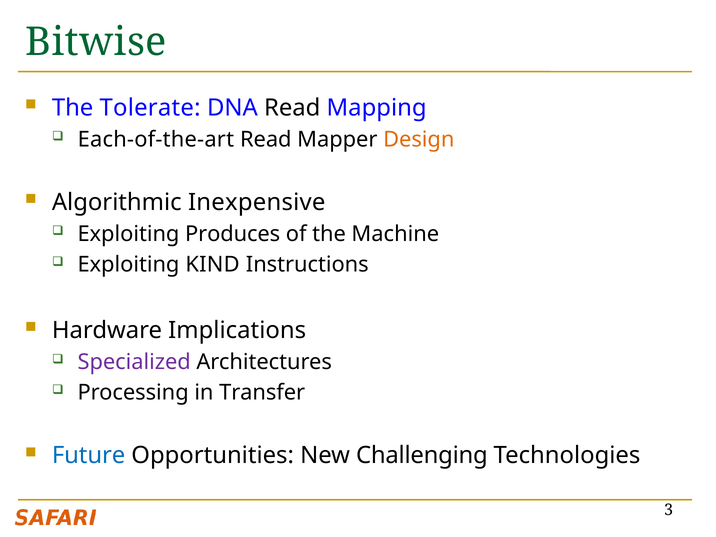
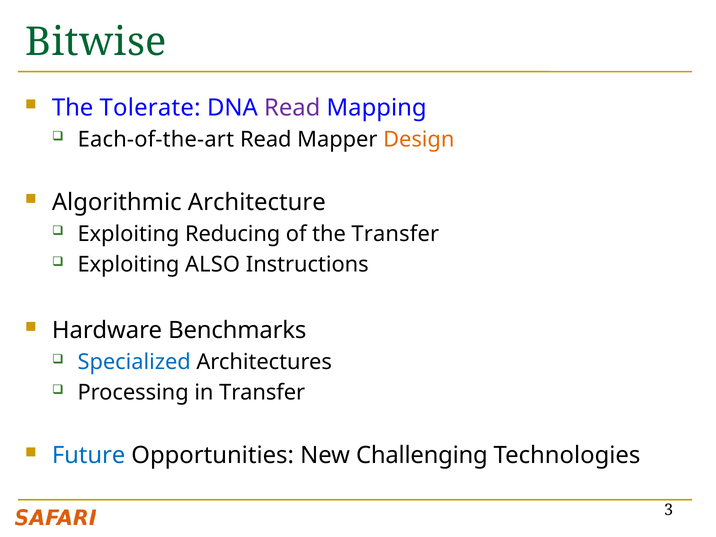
Read colour: black -> purple (292, 108)
Inexpensive: Inexpensive -> Architecture (257, 202)
Produces: Produces -> Reducing (233, 234)
the Machine: Machine -> Transfer (395, 234)
KIND: KIND -> ALSO (213, 265)
Implications: Implications -> Benchmarks (237, 330)
Specialized colour: purple -> blue (134, 362)
